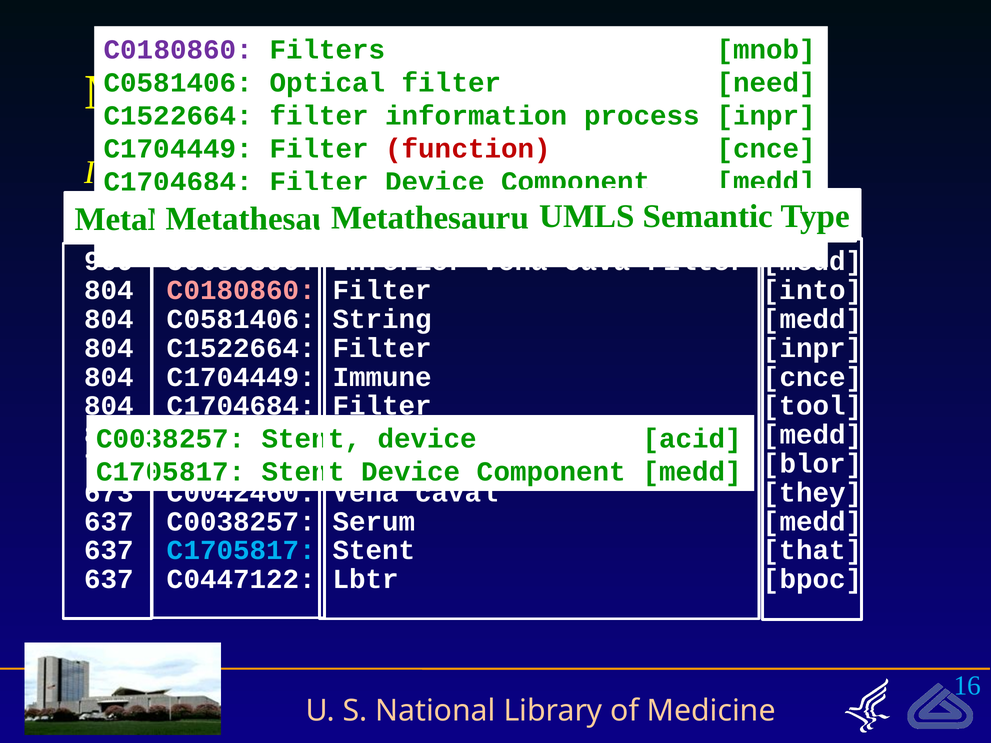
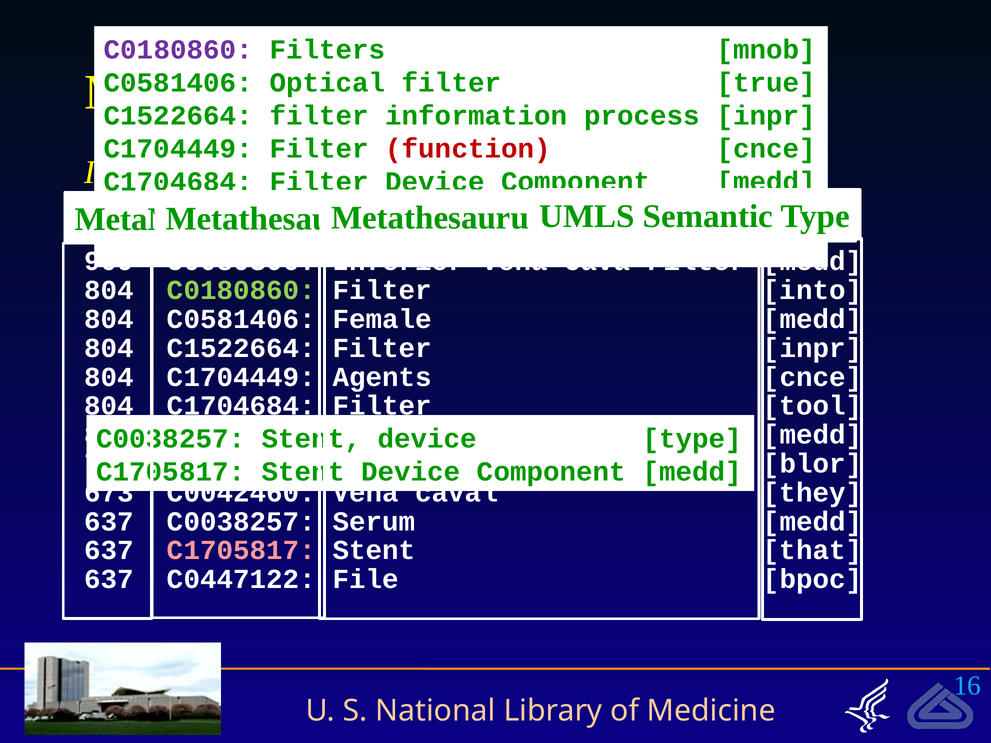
need: need -> true (766, 83)
C0180860 colour: pink -> light green (241, 290)
C0581406 String: String -> Female (382, 319)
Immune: Immune -> Agents (382, 377)
acid: acid -> type (692, 439)
C1705817 colour: light blue -> pink (241, 551)
Lbtr: Lbtr -> File (366, 580)
